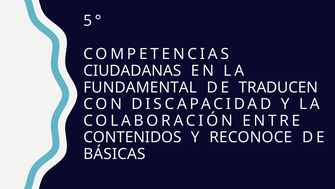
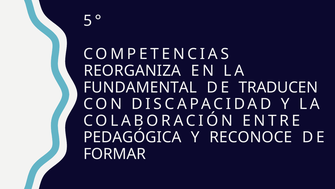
CIUDADANAS: CIUDADANAS -> REORGANIZA (132, 71)
CONTENIDOS: CONTENIDOS -> PEDAGÓGICA (132, 137)
BÁSICAS: BÁSICAS -> FORMAR (115, 153)
